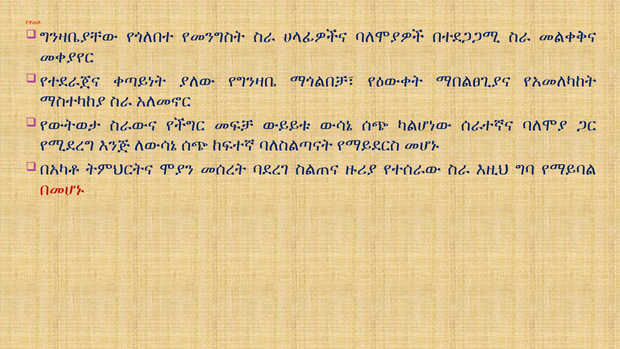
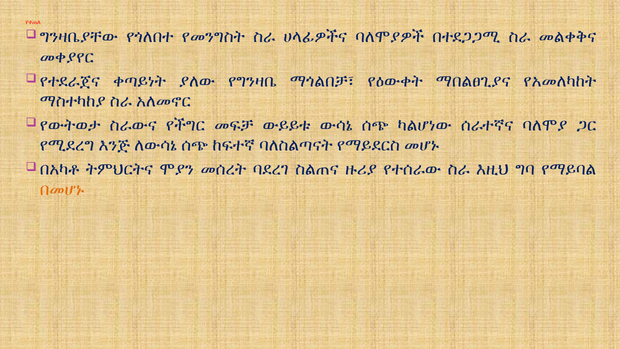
በመሆኑ colour: red -> orange (62, 189)
